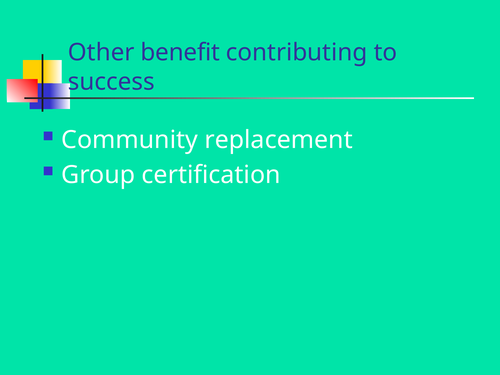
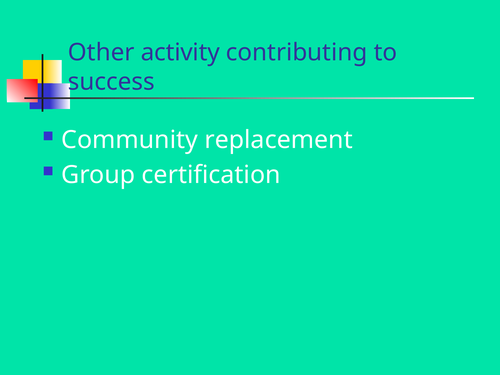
benefit: benefit -> activity (180, 53)
